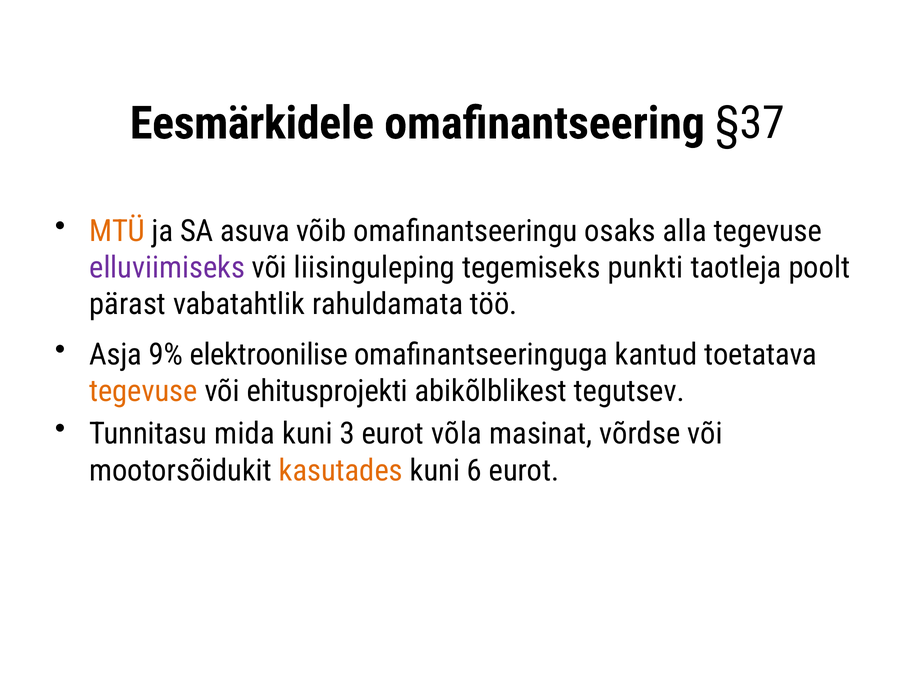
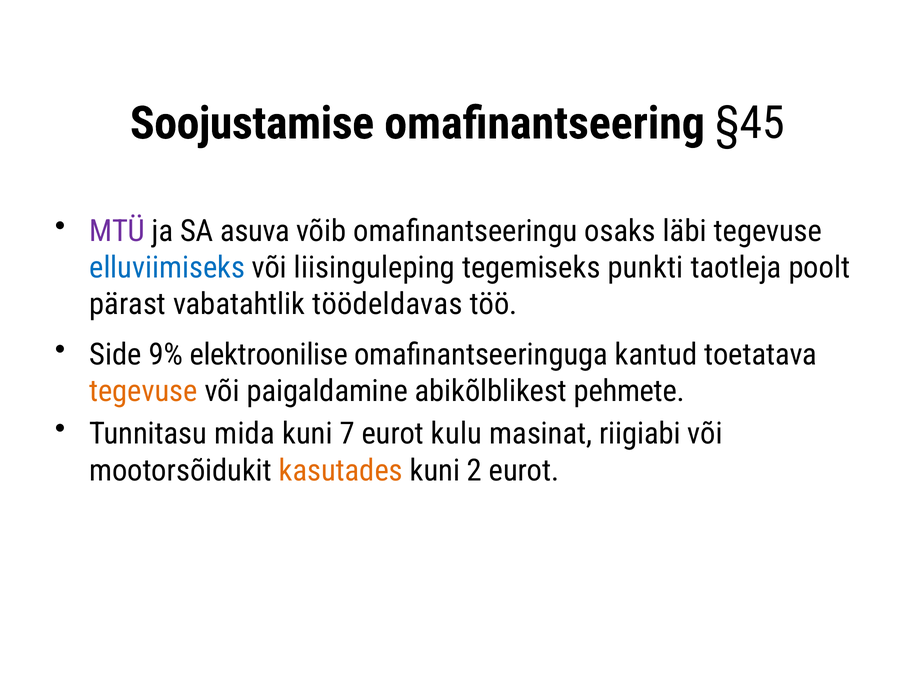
Eesmärkidele: Eesmärkidele -> Soojustamise (252, 123)
§37: §37 -> §45 (750, 123)
MTÜ colour: orange -> purple (117, 231)
alla: alla -> läbi (685, 231)
elluviimiseks colour: purple -> blue (167, 268)
rahuldamata: rahuldamata -> töödeldavas (387, 304)
Asja: Asja -> Side (116, 355)
ehitusprojekti: ehitusprojekti -> paigaldamine (327, 391)
tegutsev: tegutsev -> pehmete (629, 391)
3: 3 -> 7 (347, 434)
võla: võla -> kulu (457, 434)
võrdse: võrdse -> riigiabi (640, 434)
6: 6 -> 2 (474, 471)
